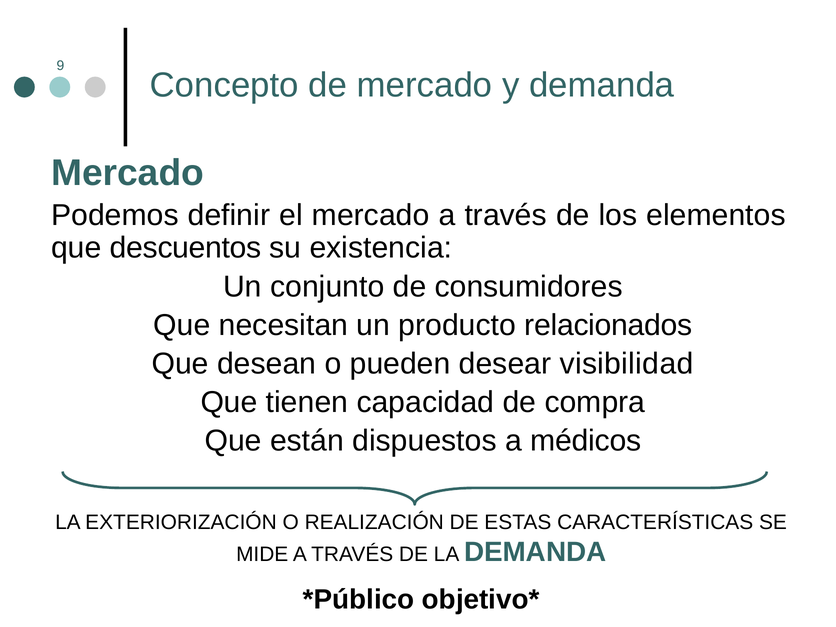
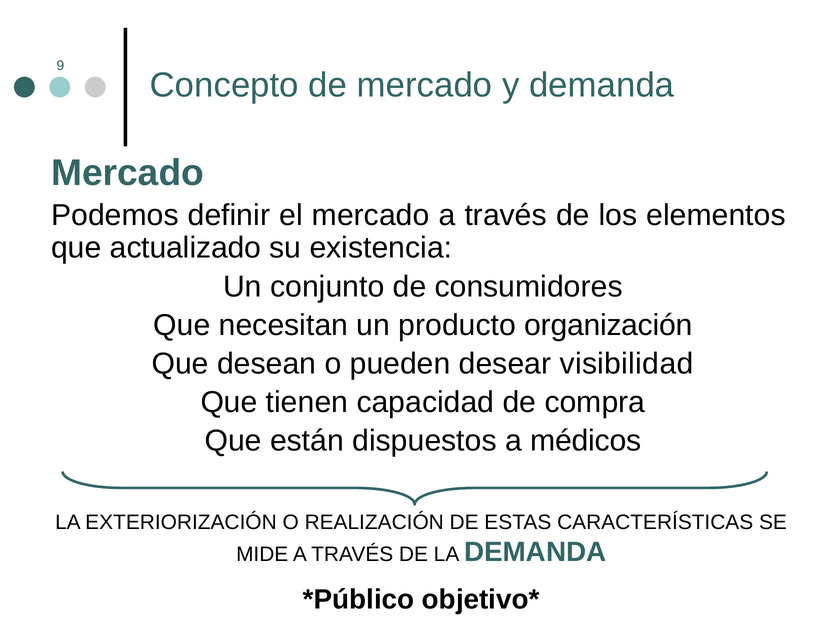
descuentos: descuentos -> actualizado (185, 248)
relacionados: relacionados -> organización (608, 325)
